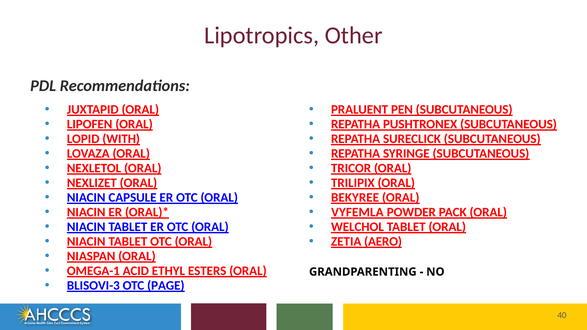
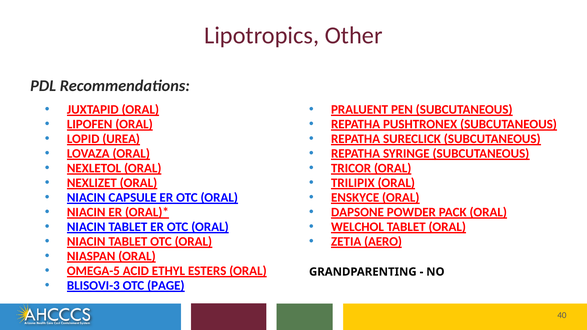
WITH: WITH -> UREA (121, 139)
BEKYREE: BEKYREE -> ENSKYCE (355, 198)
VYFEMLA: VYFEMLA -> DAPSONE (357, 212)
OMEGA-1: OMEGA-1 -> OMEGA-5 (93, 271)
